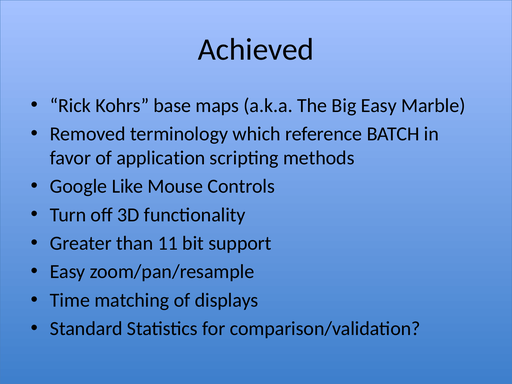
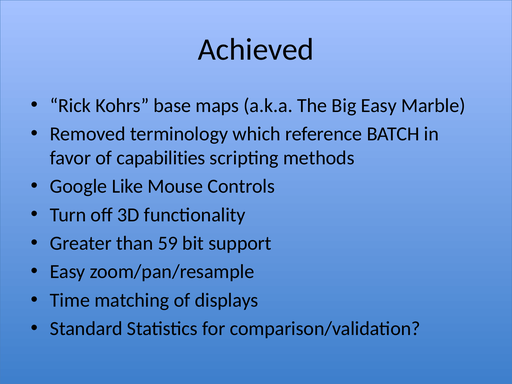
application: application -> capabilities (161, 158)
11: 11 -> 59 (168, 243)
